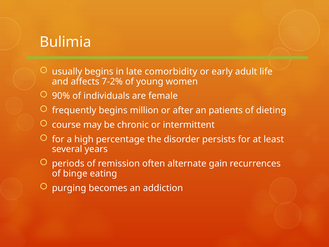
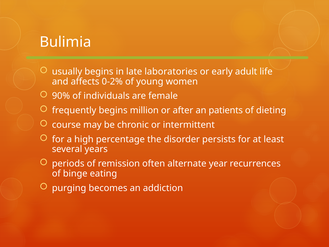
comorbidity: comorbidity -> laboratories (171, 72)
7-2%: 7-2% -> 0-2% (112, 81)
gain: gain -> year (218, 164)
